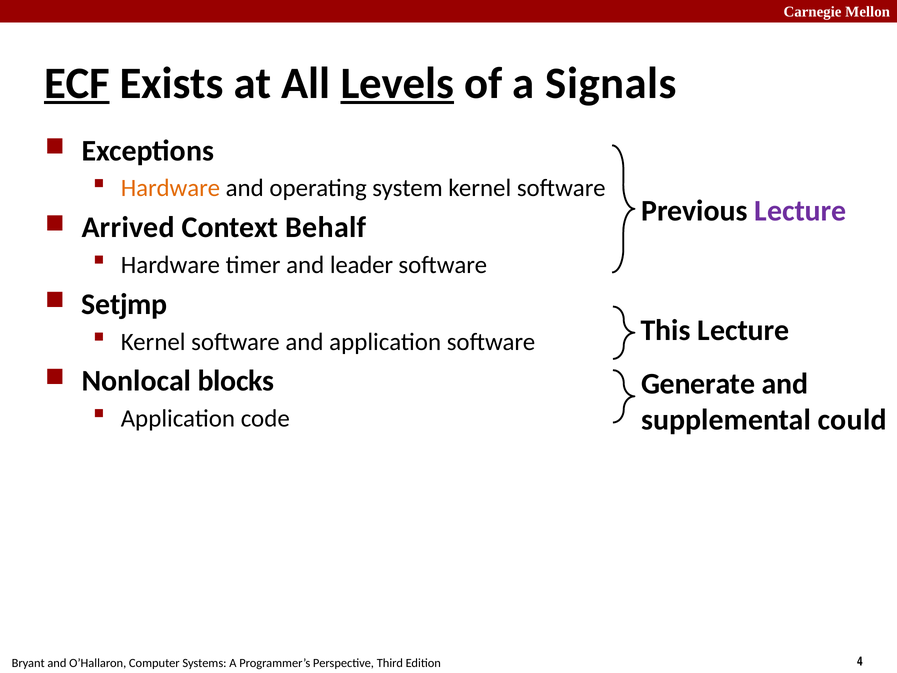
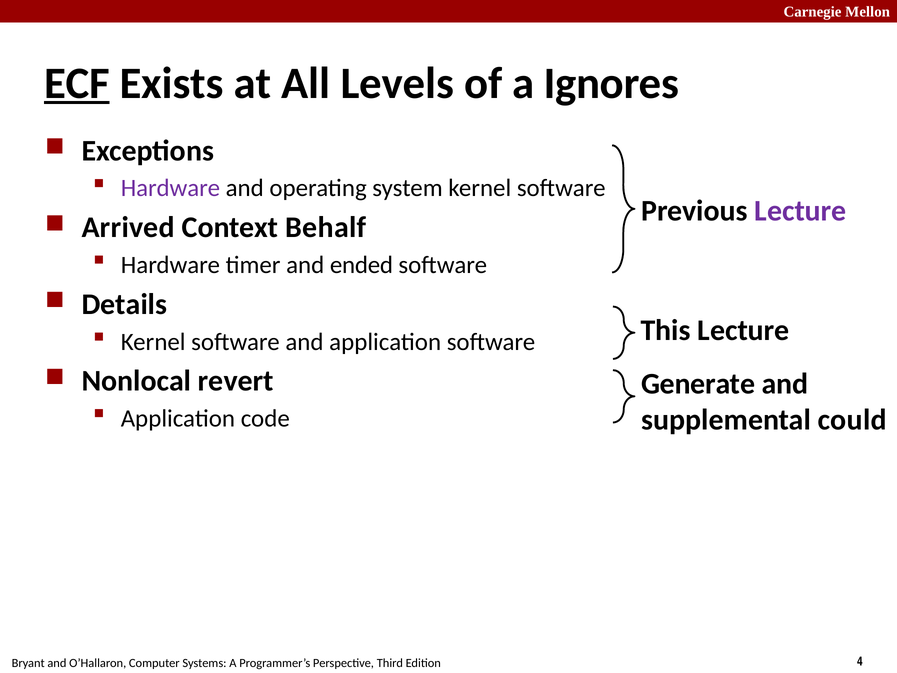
Levels underline: present -> none (397, 83)
Signals: Signals -> Ignores (611, 83)
Hardware colour: orange -> purple (170, 188)
leader: leader -> ended (361, 265)
Setjmp: Setjmp -> Details (124, 304)
blocks: blocks -> revert (236, 381)
